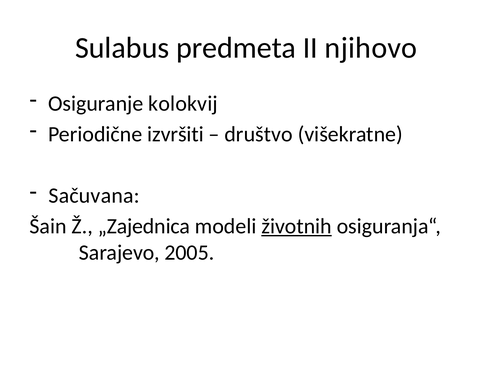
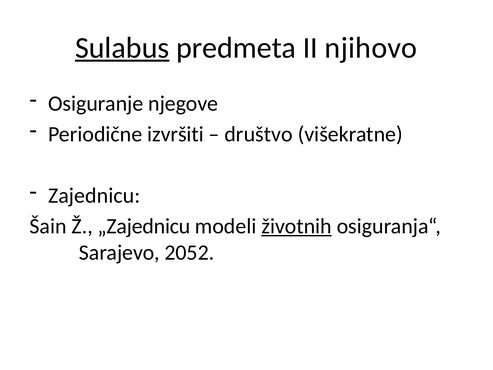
Sulabus underline: none -> present (122, 48)
kolokvij: kolokvij -> njegove (183, 103)
Sačuvana: Sačuvana -> Zajednicu (94, 195)
„Zajednica: „Zajednica -> „Zajednicu (144, 226)
2005: 2005 -> 2052 (189, 252)
